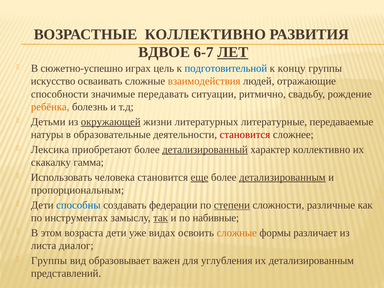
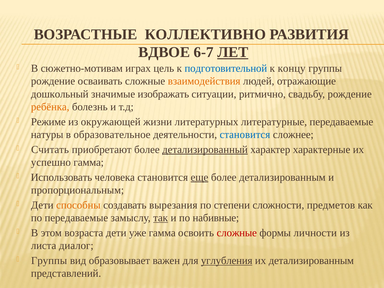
сюжетно-успешно: сюжетно-успешно -> сюжетно-мотивам (82, 68)
искусство: искусство -> рождение (53, 81)
способности: способности -> дошкольный (60, 94)
передавать: передавать -> изображать (163, 94)
Детьми: Детьми -> Режиме (48, 122)
окружающей underline: present -> none (111, 122)
образовательные: образовательные -> образовательное (112, 135)
становится colour: red -> blue (245, 135)
Лексика: Лексика -> Считать (50, 150)
характер коллективно: коллективно -> характерные (322, 150)
скакалку: скакалку -> успешно (51, 162)
детализированным underline: present -> none (282, 177)
способны colour: blue -> orange (78, 205)
федерации: федерации -> вырезания (173, 205)
степени underline: present -> none (232, 205)
различные: различные -> предметов (331, 205)
по инструментах: инструментах -> передаваемые (76, 218)
уже видах: видах -> гамма (162, 233)
сложные colour: orange -> red (237, 233)
различает: различает -> личности (315, 233)
углубления underline: none -> present (227, 261)
